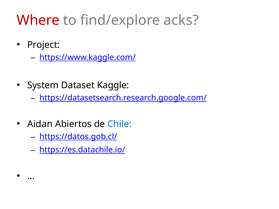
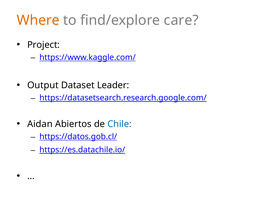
Where colour: red -> orange (38, 20)
acks: acks -> care (181, 20)
System: System -> Output (43, 85)
Kaggle: Kaggle -> Leader (113, 85)
